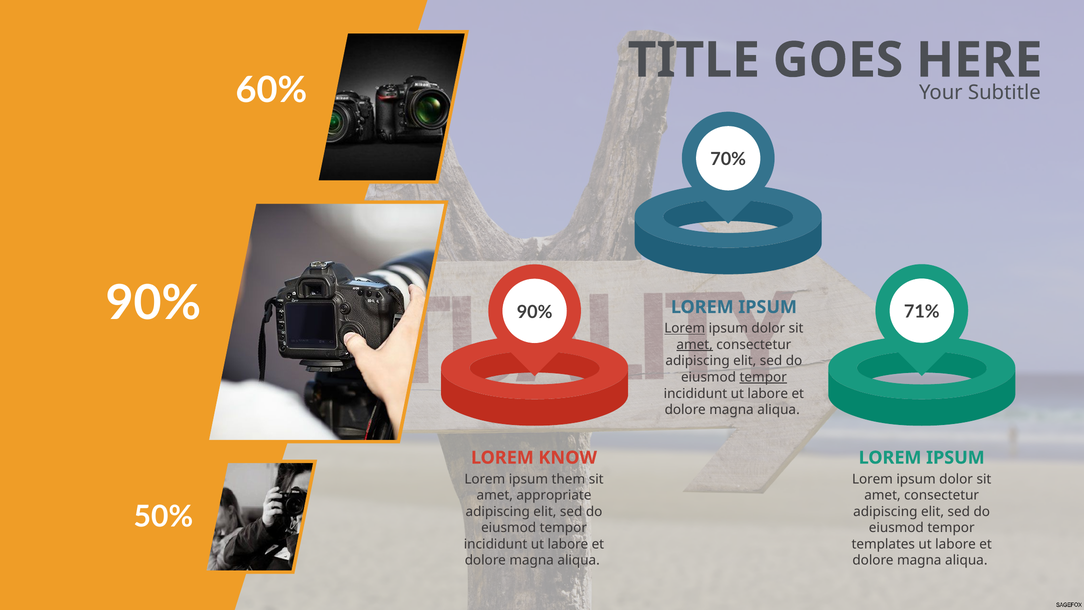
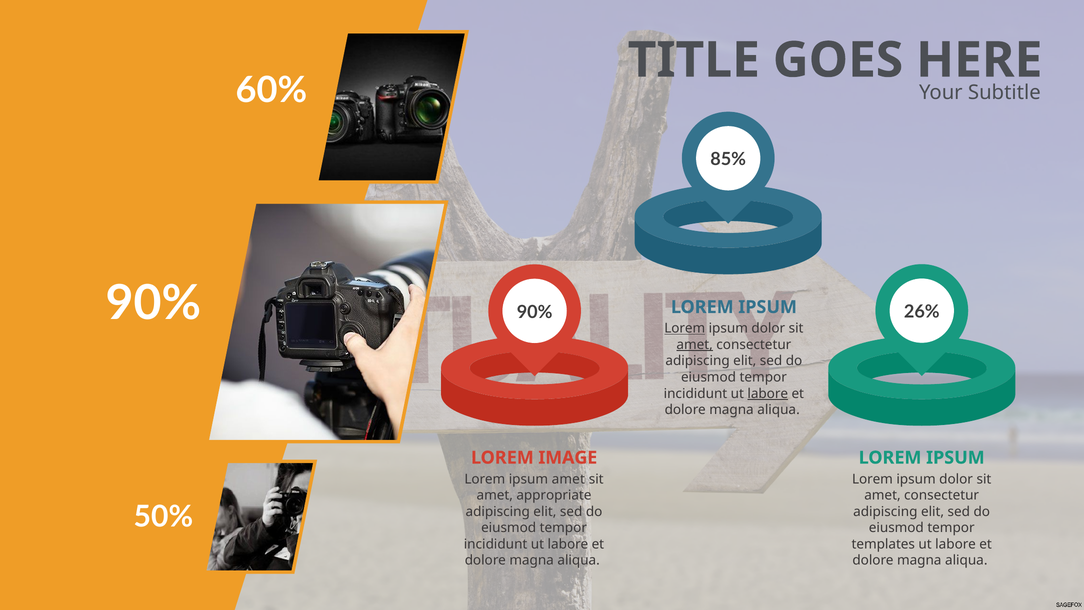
70%: 70% -> 85% (728, 159)
71%: 71% -> 26% (922, 312)
tempor underline: present -> none (763, 377)
labore underline: none -> present (768, 393)
KNOW: KNOW -> IMAGE (568, 458)
ipsum them: them -> amet (568, 479)
